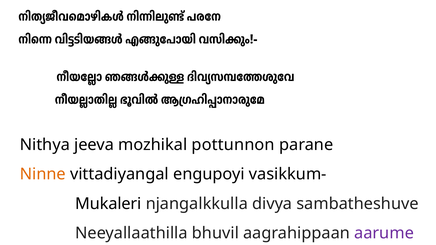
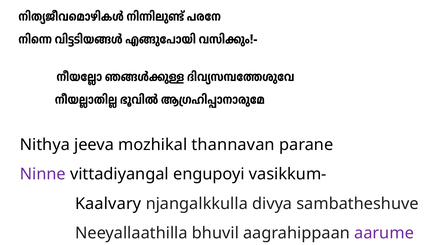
pottunnon: pottunnon -> thannavan (233, 145)
Ninne colour: orange -> purple (43, 174)
Mukaleri: Mukaleri -> Kaalvary (108, 204)
